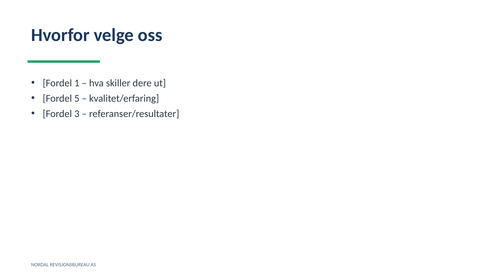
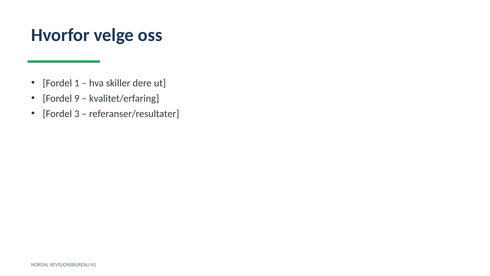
5: 5 -> 9 (77, 98)
